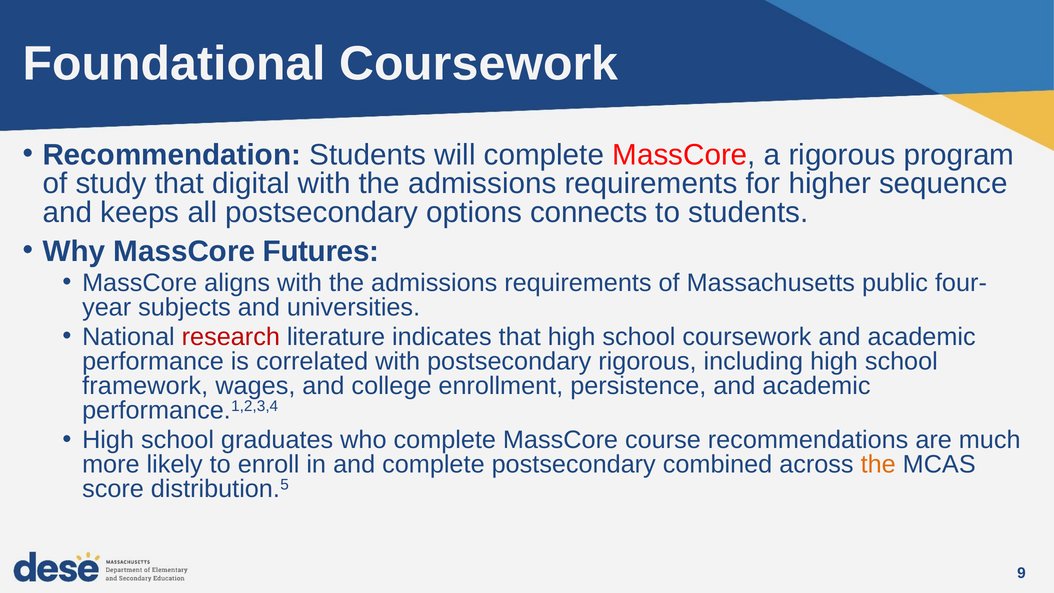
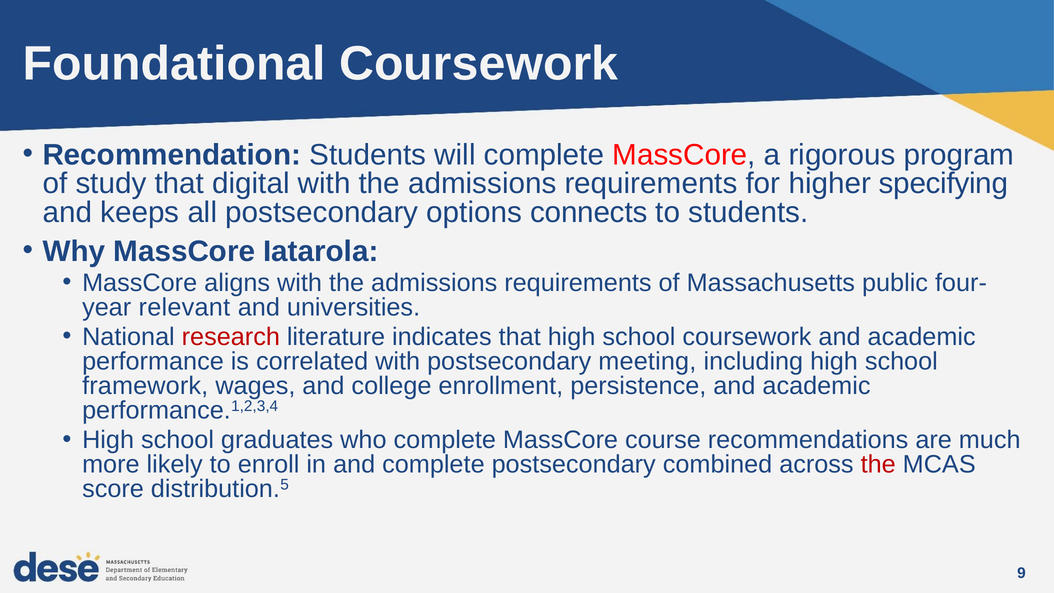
sequence: sequence -> specifying (944, 184)
Futures: Futures -> Iatarola (321, 251)
subjects: subjects -> relevant (184, 308)
postsecondary rigorous: rigorous -> meeting (647, 361)
the colour: orange -> red (878, 465)
